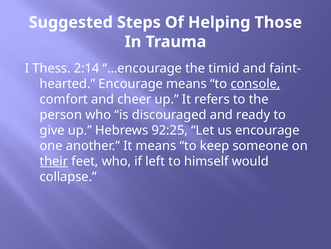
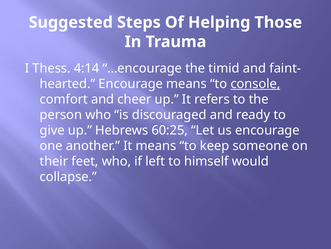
2:14: 2:14 -> 4:14 (87, 68)
92:25: 92:25 -> 60:25 (170, 130)
their underline: present -> none (54, 161)
